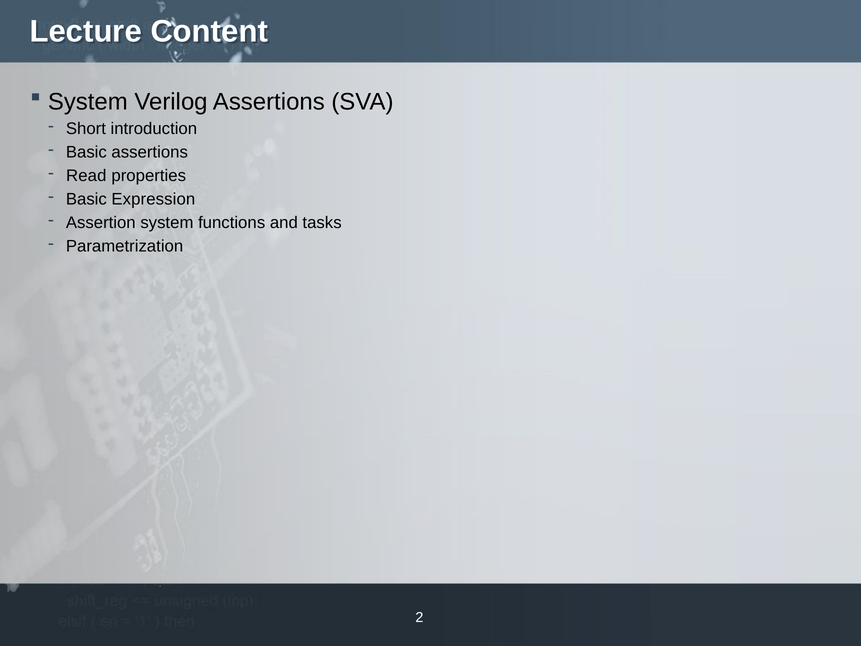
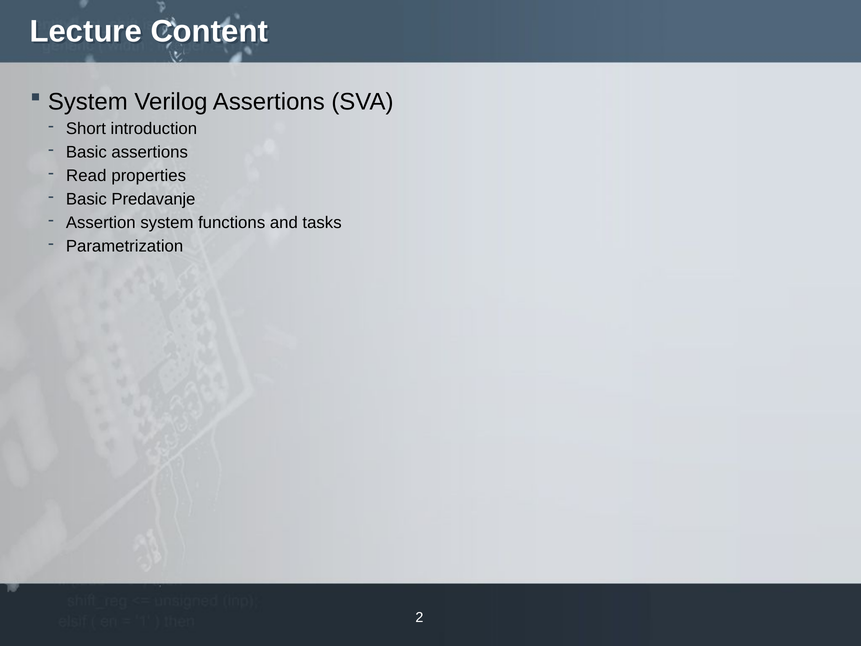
Expression: Expression -> Predavanje (153, 199)
